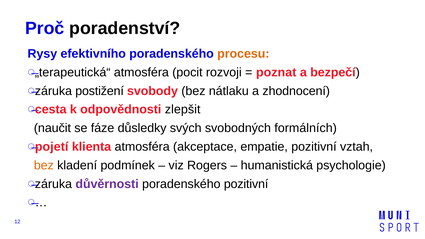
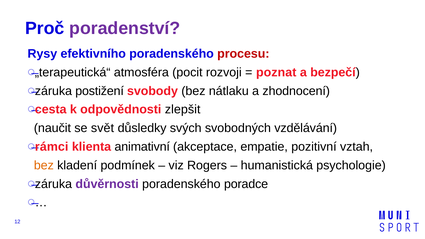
poradenství colour: black -> purple (125, 28)
procesu colour: orange -> red (243, 54)
fáze: fáze -> svět (102, 128)
formálních: formálních -> vzdělávání (306, 128)
pojetí: pojetí -> rámci (52, 147)
klienta atmosféra: atmosféra -> animativní (142, 147)
poradenského pozitivní: pozitivní -> poradce (246, 184)
